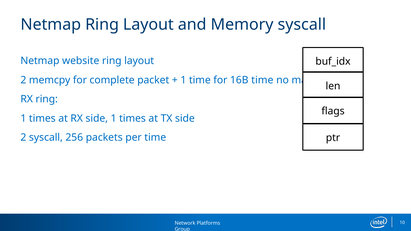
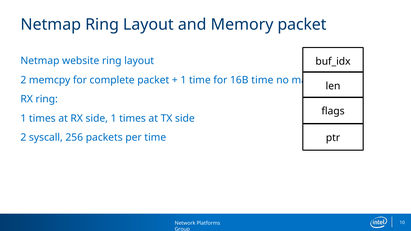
Memory syscall: syscall -> packet (302, 25)
